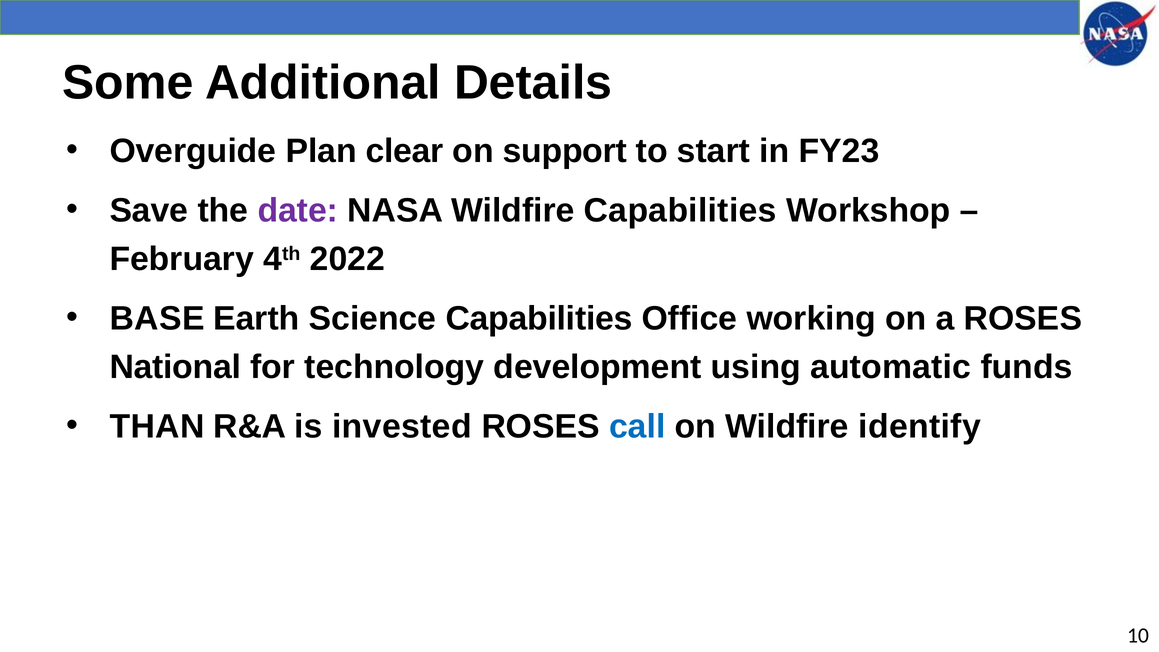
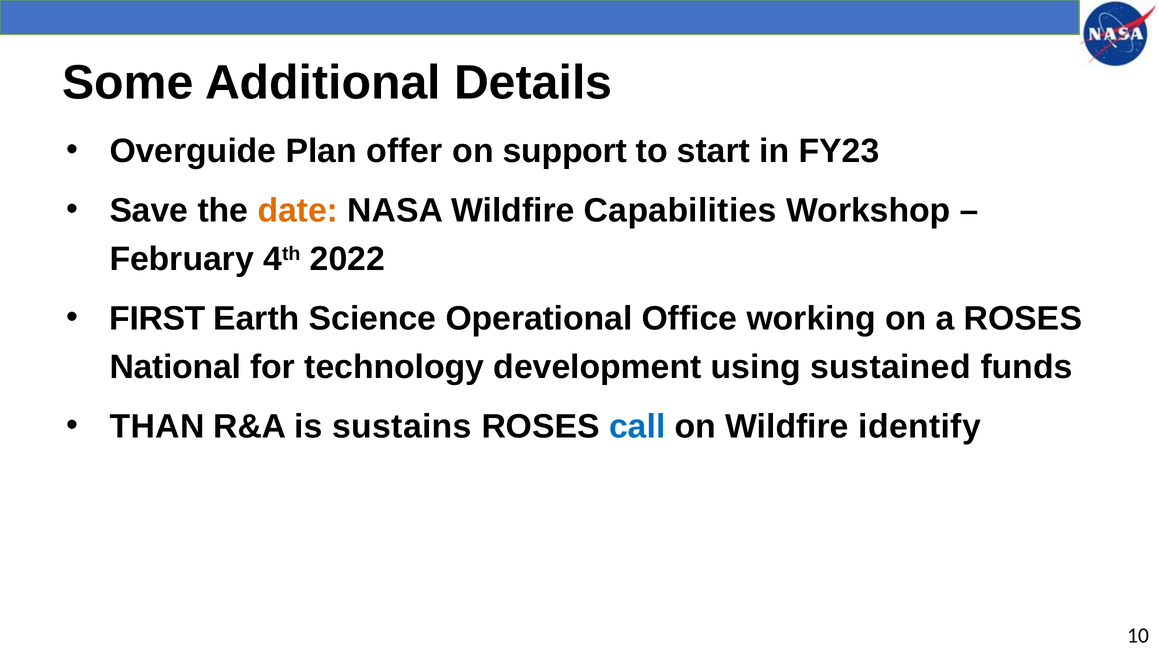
clear: clear -> offer (404, 151)
date colour: purple -> orange (298, 210)
BASE: BASE -> FIRST (157, 318)
Science Capabilities: Capabilities -> Operational (539, 318)
automatic: automatic -> sustained (890, 367)
invested: invested -> sustains (402, 426)
